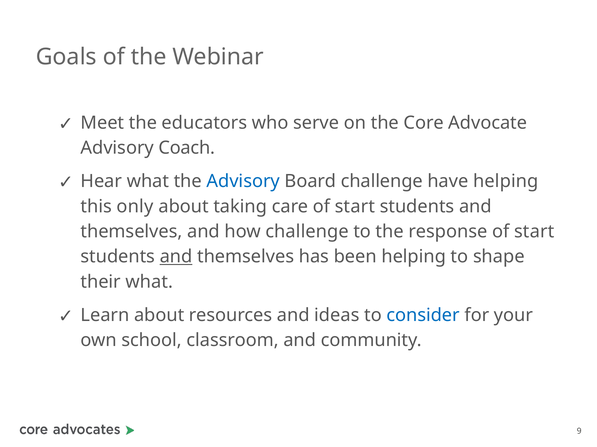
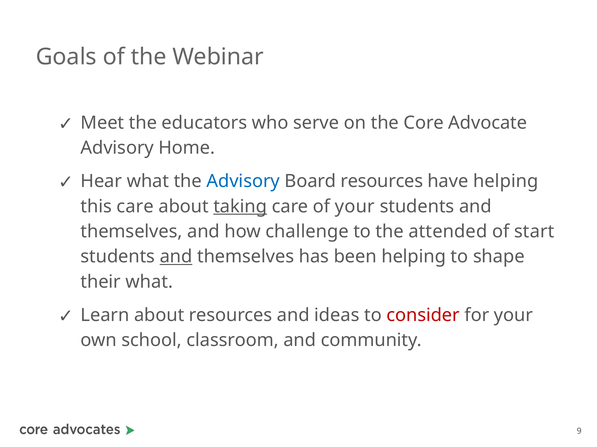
Coach: Coach -> Home (187, 148)
Board challenge: challenge -> resources (382, 182)
this only: only -> care (135, 207)
taking underline: none -> present (240, 207)
care of start: start -> your (355, 207)
response: response -> attended (448, 232)
consider colour: blue -> red (423, 316)
